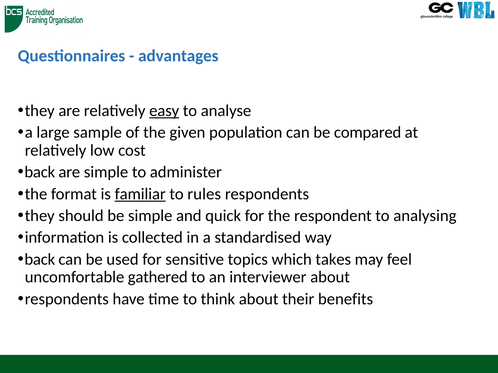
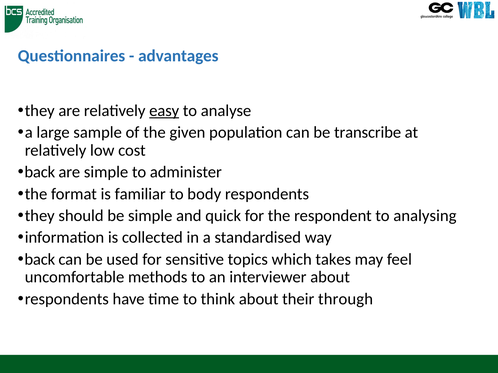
compared: compared -> transcribe (368, 133)
familiar underline: present -> none (140, 194)
rules: rules -> body (204, 194)
gathered: gathered -> methods (158, 278)
benefits: benefits -> through (346, 299)
